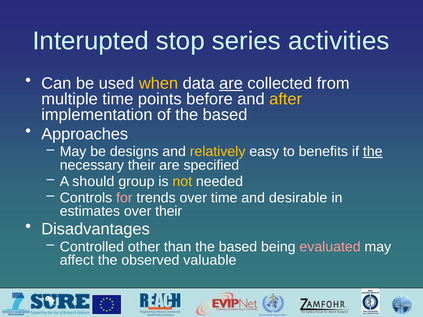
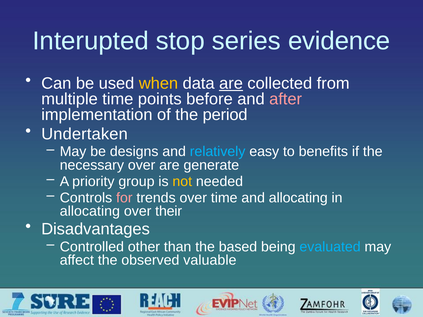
activities: activities -> evidence (339, 41)
after colour: yellow -> pink (286, 99)
of the based: based -> period (225, 115)
Approaches: Approaches -> Undertaken (85, 134)
relatively colour: yellow -> light blue (218, 152)
the underline: present -> none (373, 152)
necessary their: their -> over (142, 165)
specified: specified -> generate (211, 165)
should: should -> priority (93, 182)
and desirable: desirable -> allocating (298, 198)
estimates: estimates -> allocating (90, 211)
evaluated colour: pink -> light blue (330, 247)
